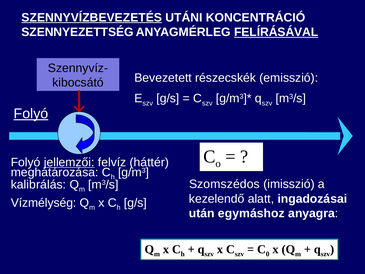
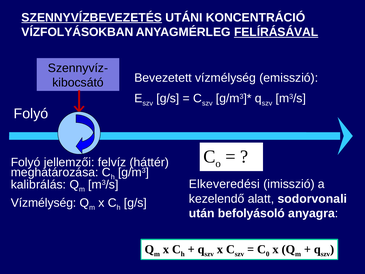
SZENNYEZETTSÉG: SZENNYEZETTSÉG -> VÍZFOLYÁSOKBAN (77, 32)
Bevezetett részecskék: részecskék -> vízmélység (226, 78)
Folyó underline: present -> none (31, 114)
jellemzői underline: present -> none (69, 162)
Szomszédos: Szomszédos -> Elkeveredési (224, 184)
ingadozásai: ingadozásai -> sodorvonali (312, 199)
egymáshoz: egymáshoz -> befolyásoló (251, 213)
